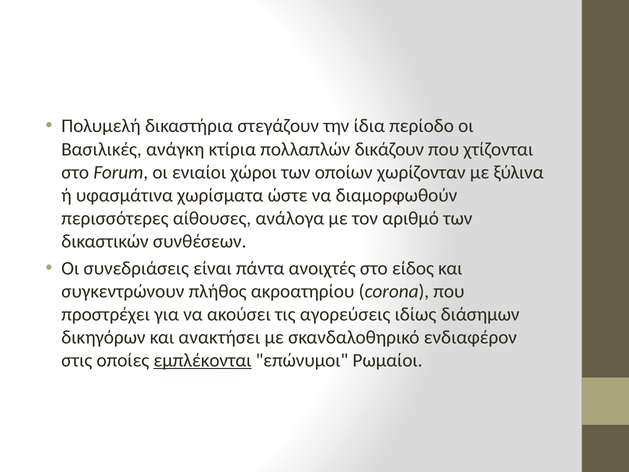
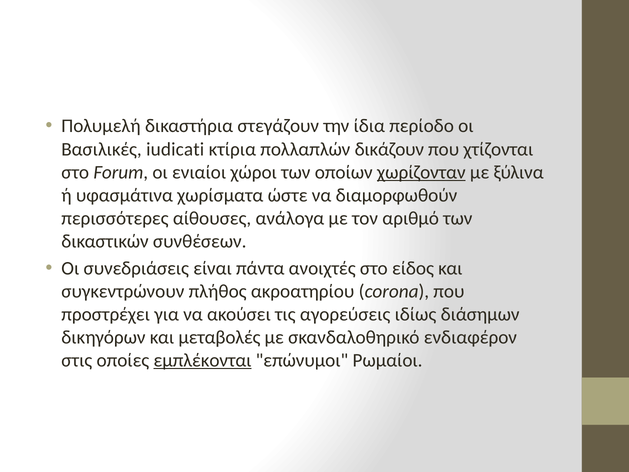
ανάγκη: ανάγκη -> iudicati (175, 149)
χωρίζονταν underline: none -> present (421, 172)
ανακτήσει: ανακτήσει -> μεταβολές (219, 337)
